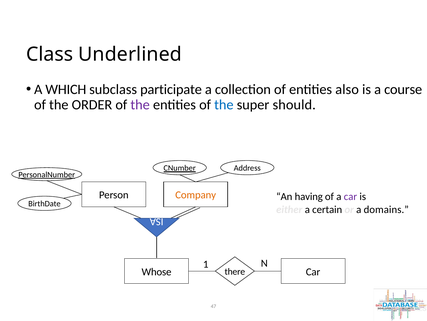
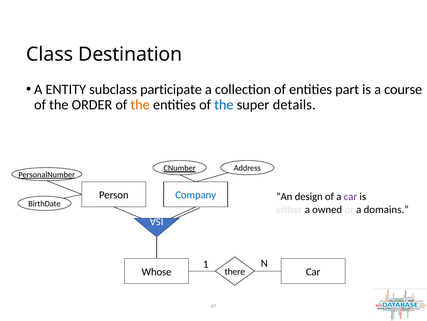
Underlined: Underlined -> Destination (130, 54)
WHICH: WHICH -> ENTITY (66, 89)
also: also -> part (347, 89)
the colour: purple -> orange (140, 105)
should: should -> details (294, 105)
Company colour: orange -> blue (196, 195)
having: having -> design (309, 196)
certain: certain -> owned (327, 209)
